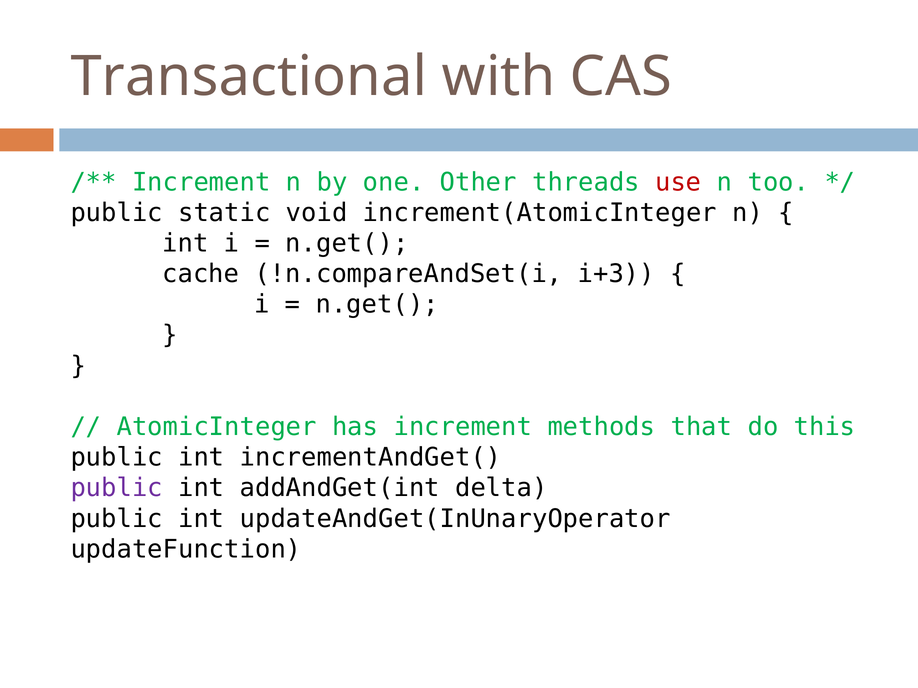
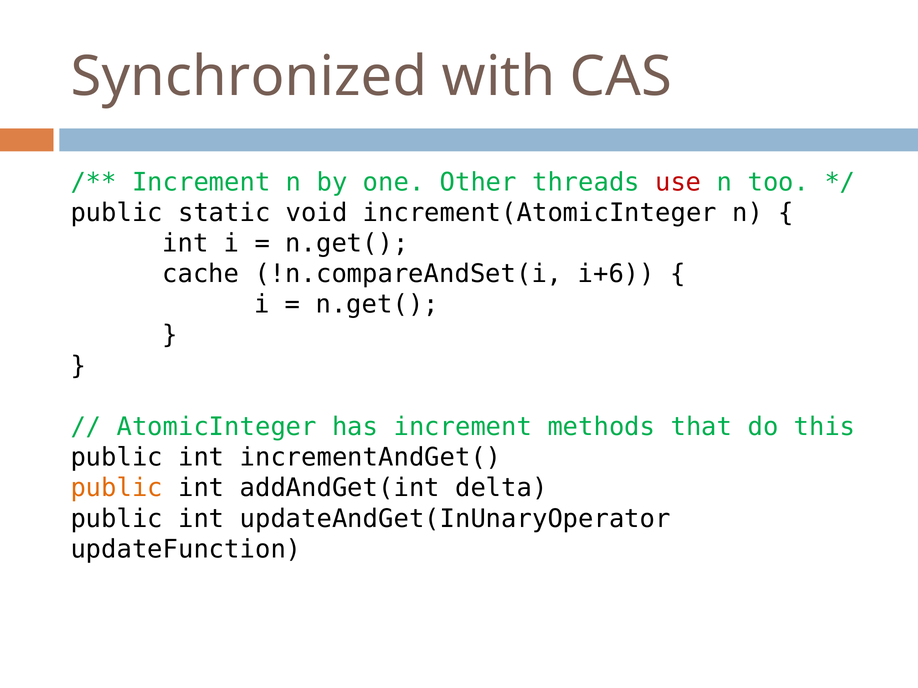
Transactional: Transactional -> Synchronized (249, 77)
i+3: i+3 -> i+6 (616, 274)
public colour: purple -> orange (117, 488)
